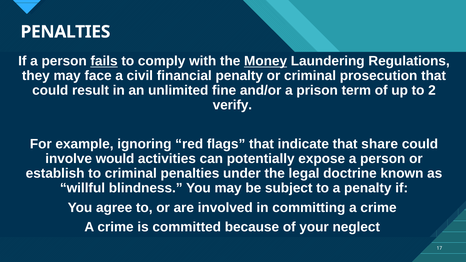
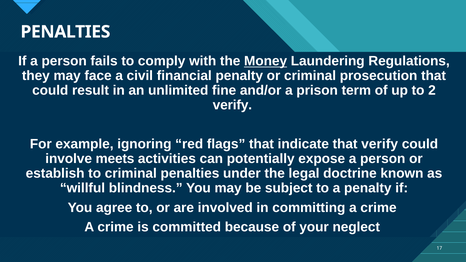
fails underline: present -> none (104, 61)
that share: share -> verify (380, 144)
would: would -> meets (115, 159)
